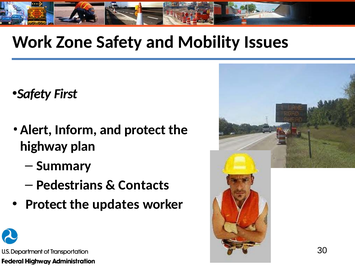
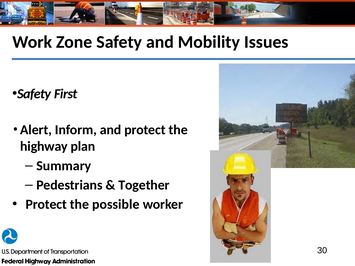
Contacts: Contacts -> Together (144, 185)
updates: updates -> possible (116, 205)
